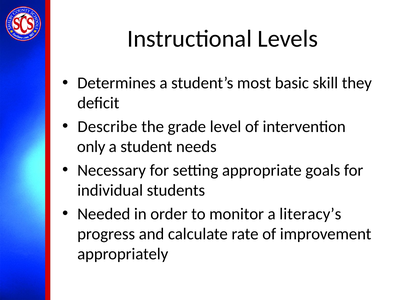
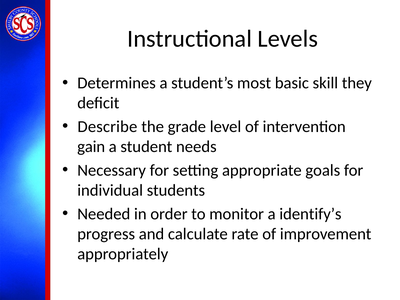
only: only -> gain (91, 147)
literacy’s: literacy’s -> identify’s (310, 214)
